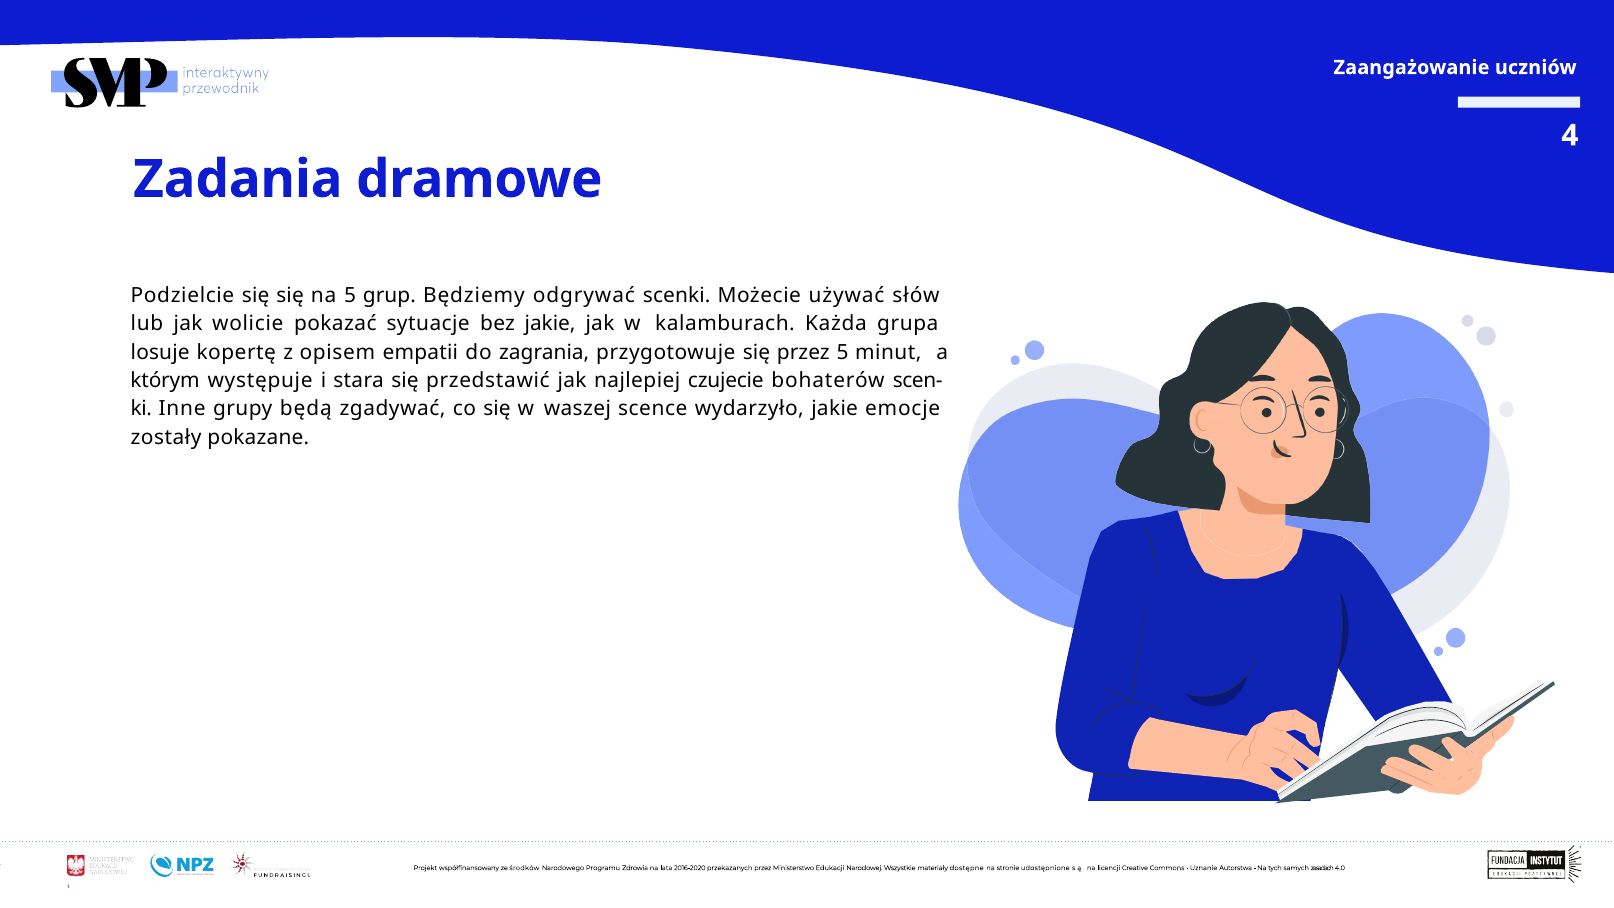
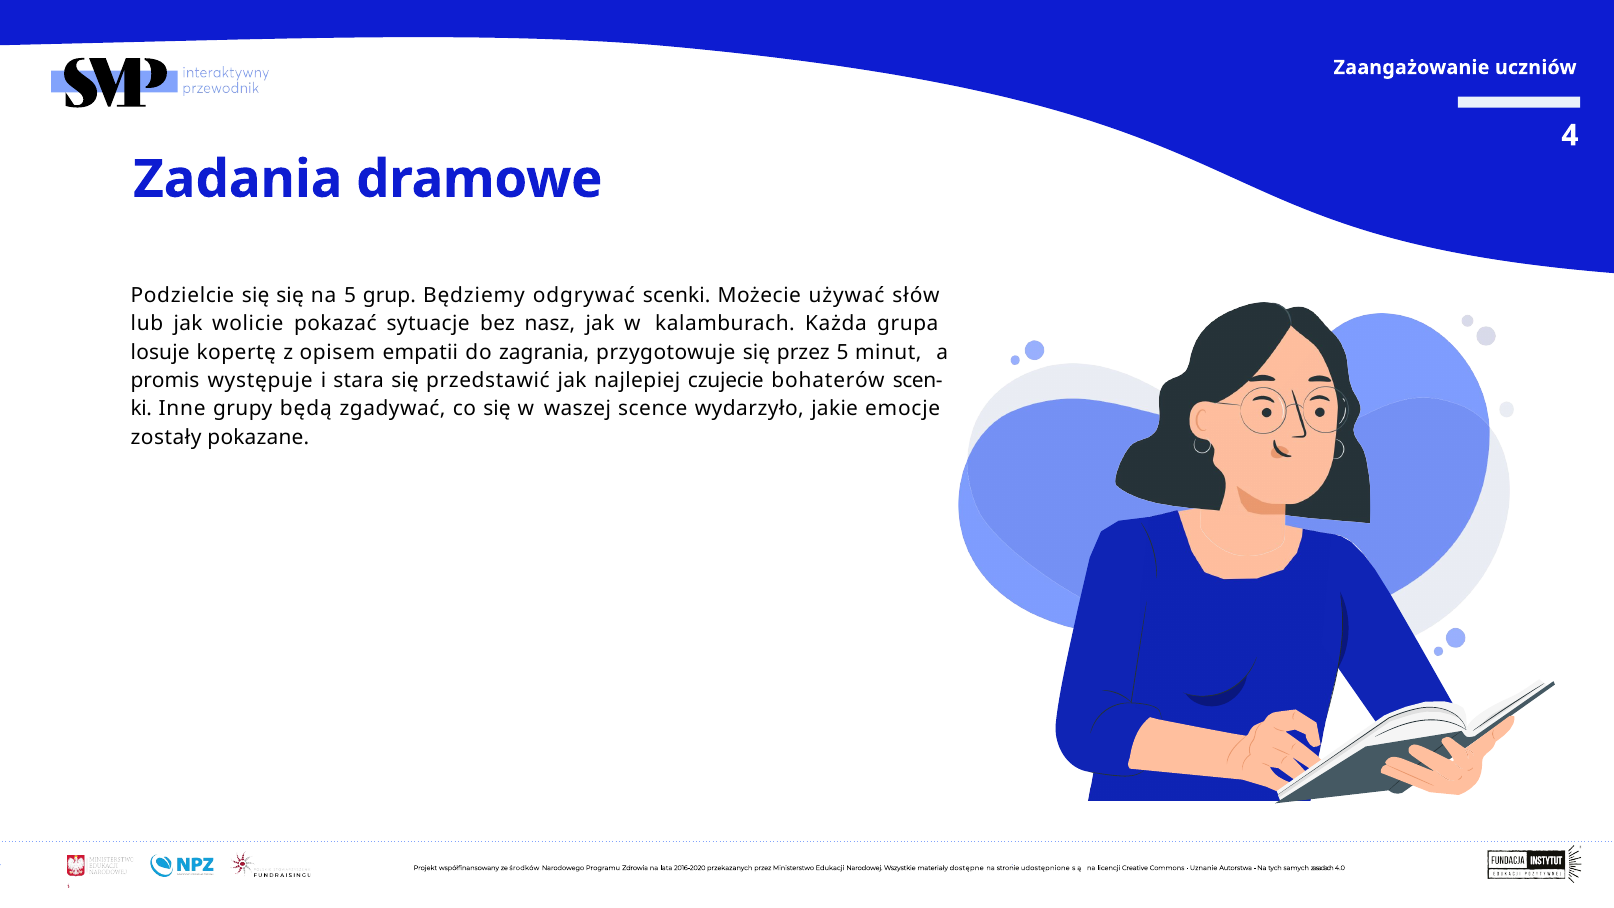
bez jakie: jakie -> nasz (550, 324)
którym: którym -> promis (165, 381)
